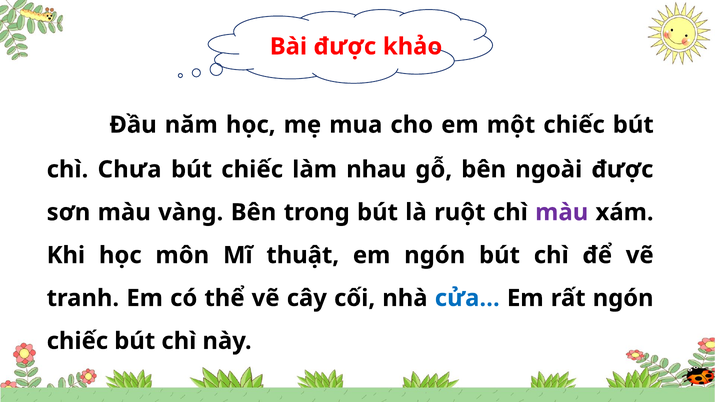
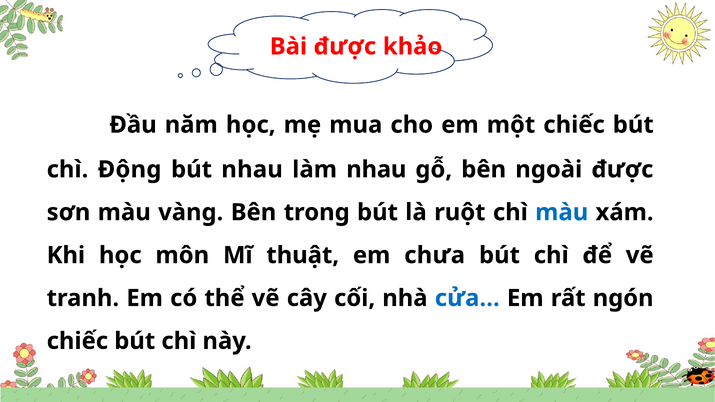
Chưa: Chưa -> Động (130, 170)
bút chiếc: chiếc -> nhau (252, 170)
màu colour: purple -> blue (562, 212)
ngón: ngón -> chưa (435, 255)
